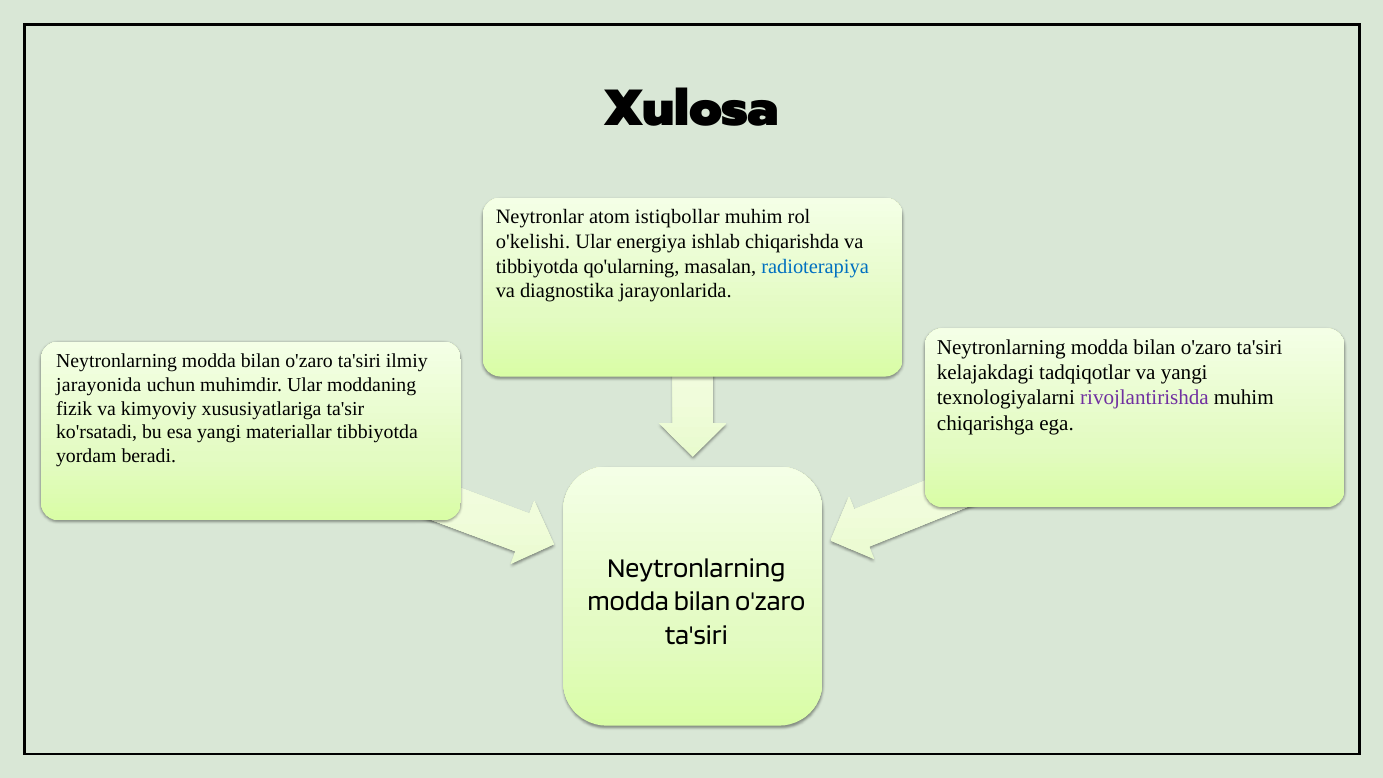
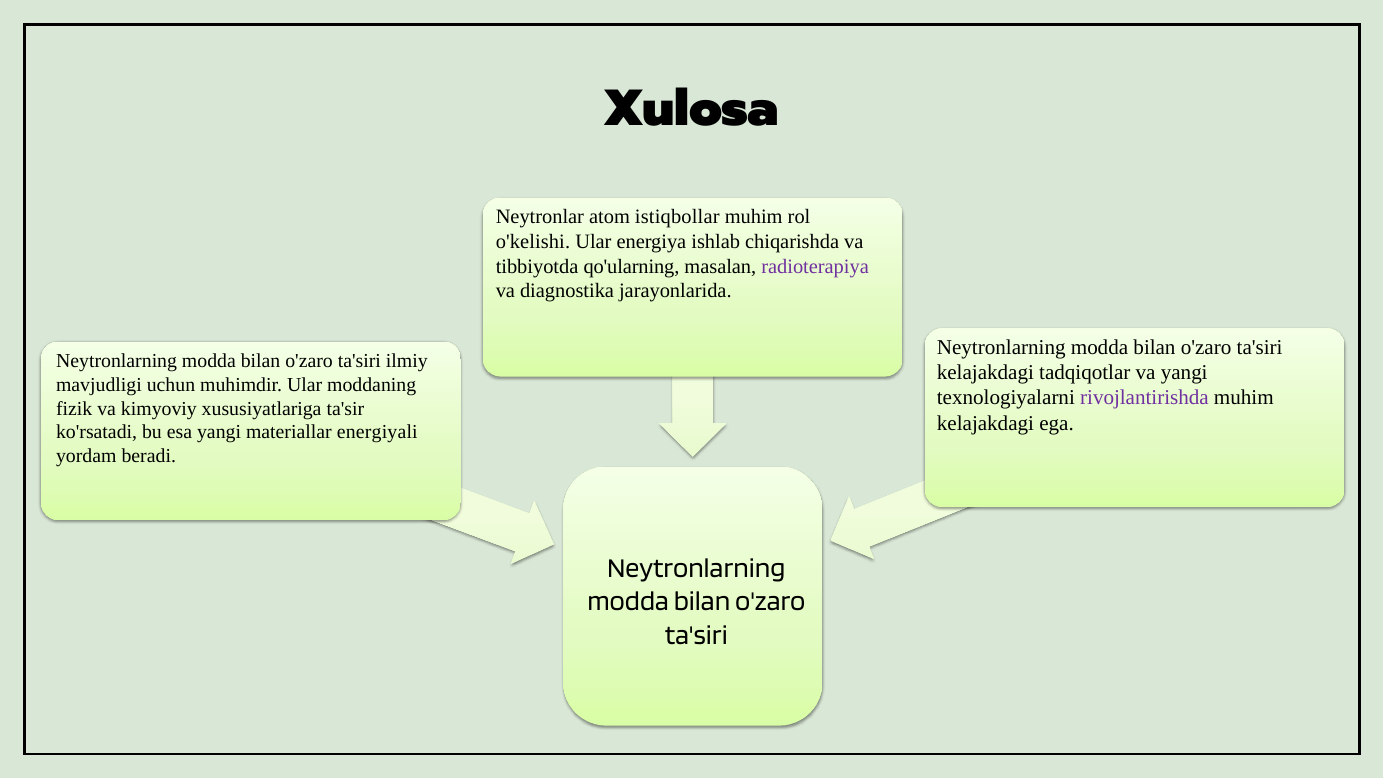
radioterapiya colour: blue -> purple (815, 266)
jarayonida: jarayonida -> mavjudligi (99, 385)
chiqarishga: chiqarishga -> kelajakdagi (985, 423)
materiallar tibbiyotda: tibbiyotda -> energiyali (377, 432)
